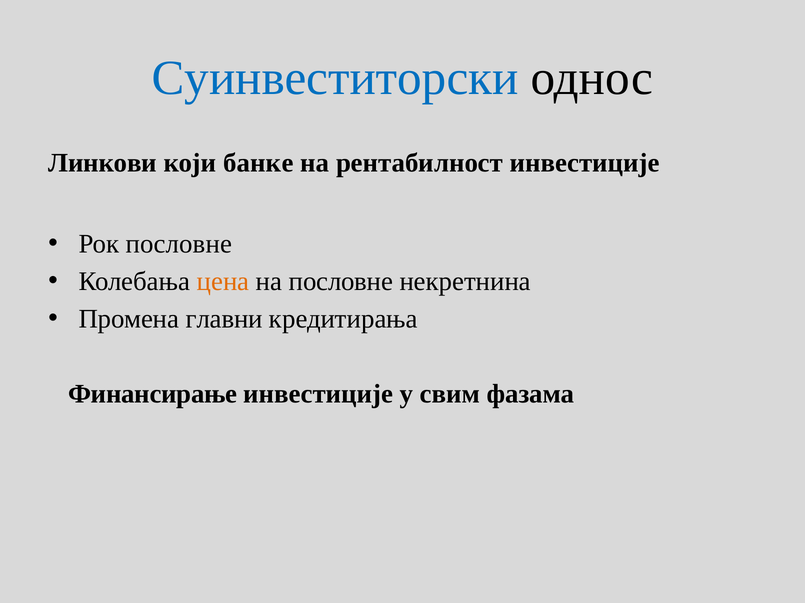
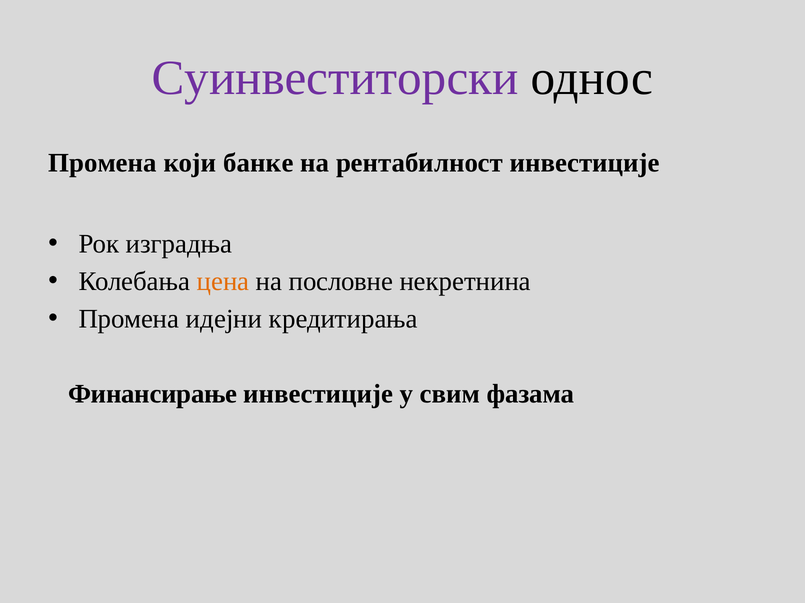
Суинвеститорски colour: blue -> purple (335, 78)
Линкови: Линкови -> Промена (103, 163)
Рок пословне: пословне -> изградња (179, 244)
главни: главни -> идејни (224, 319)
